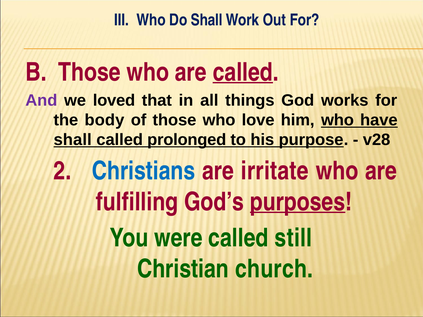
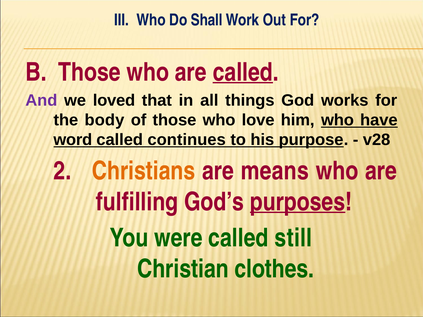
shall: shall -> word (73, 140)
prolonged: prolonged -> continues (187, 140)
Christians colour: blue -> orange (144, 171)
irritate: irritate -> means (275, 171)
church: church -> clothes (274, 269)
